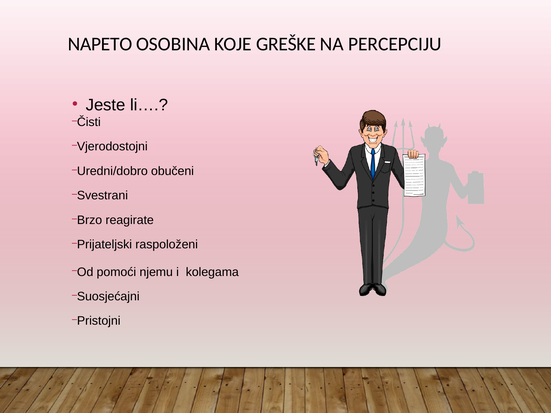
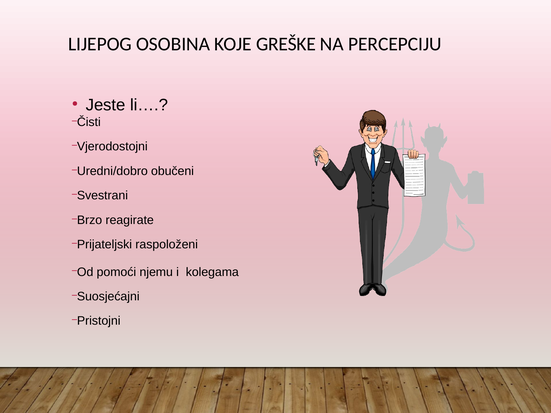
NAPETO: NAPETO -> LIJEPOG (100, 44)
